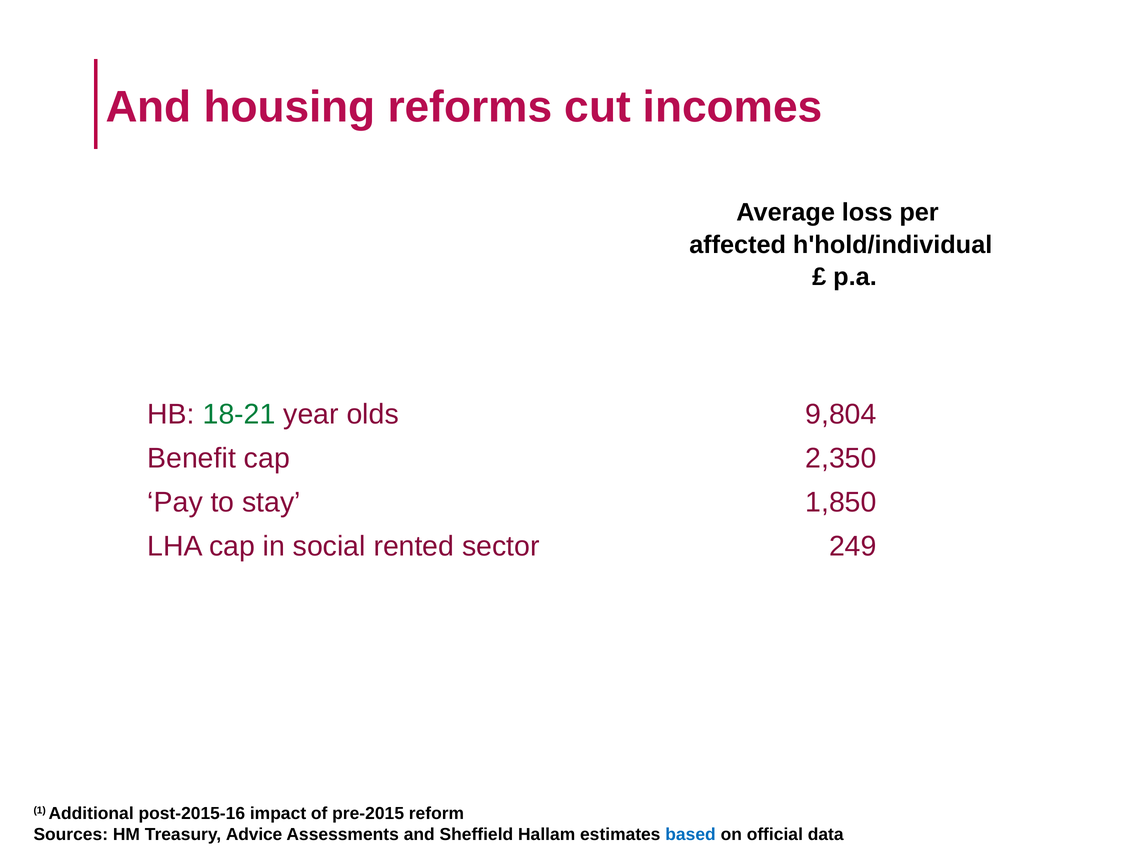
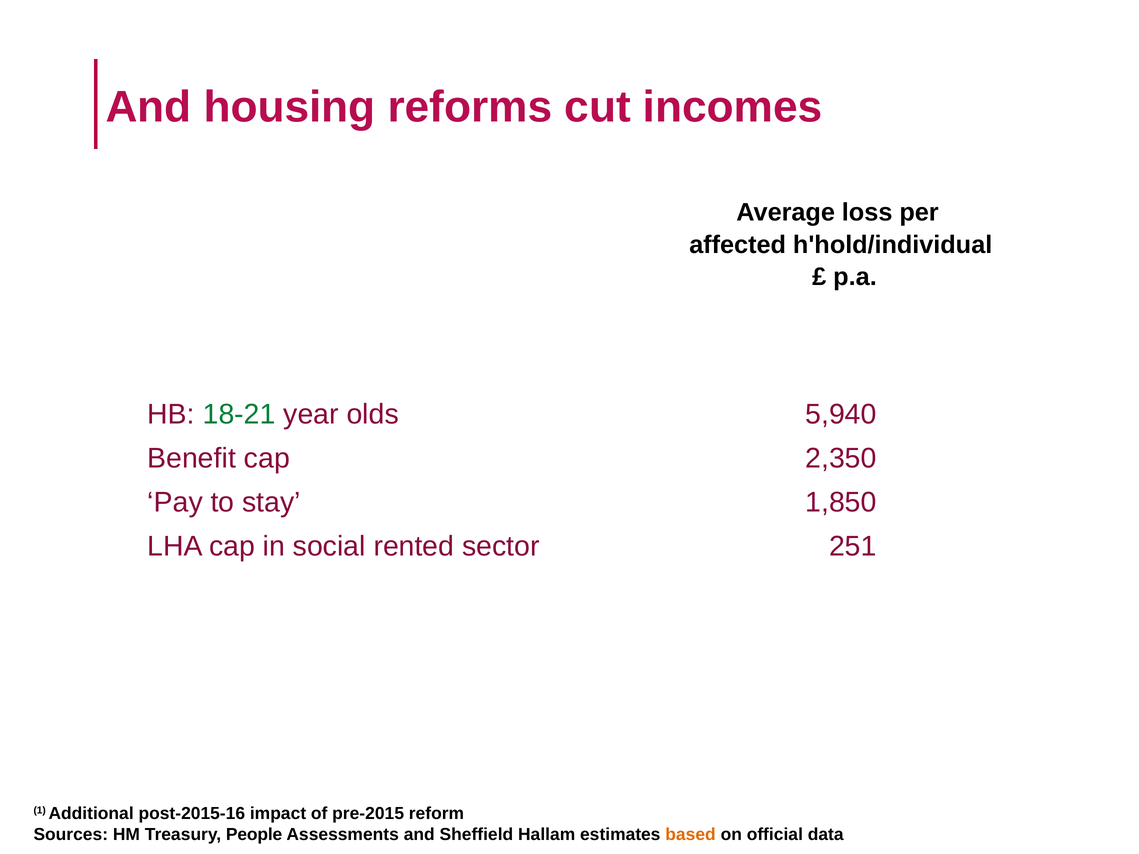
9,804: 9,804 -> 5,940 (841, 414)
249: 249 -> 251 (853, 547)
Advice: Advice -> People (254, 835)
based colour: blue -> orange (691, 835)
